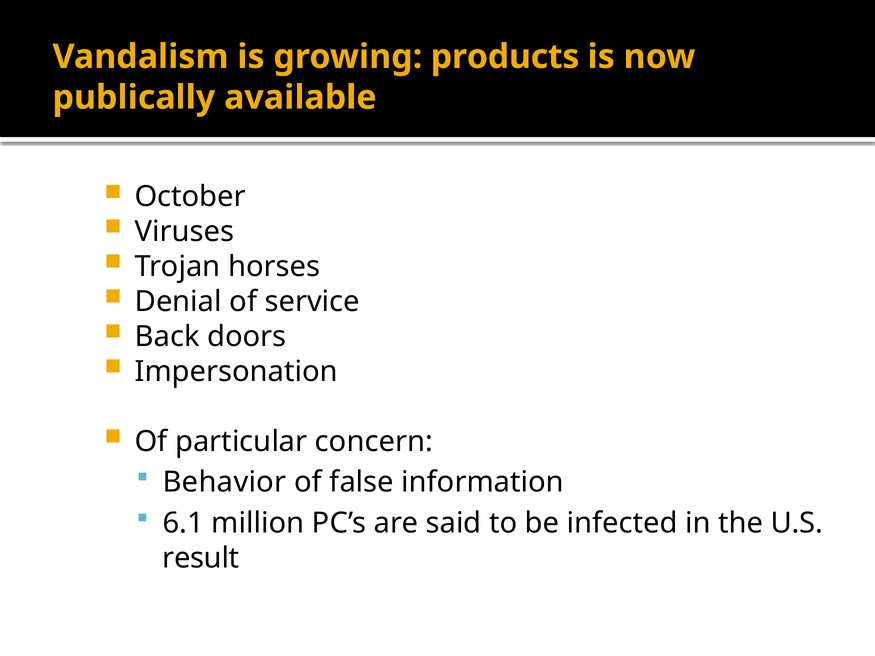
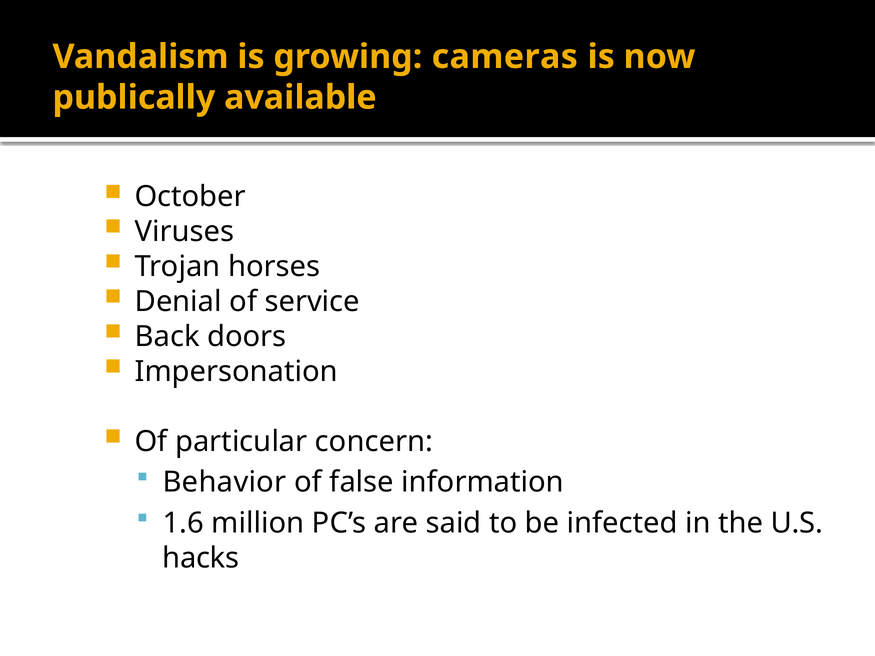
products: products -> cameras (505, 57)
6.1: 6.1 -> 1.6 (183, 523)
result: result -> hacks (201, 558)
